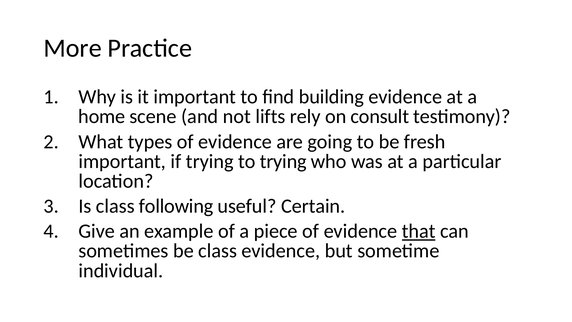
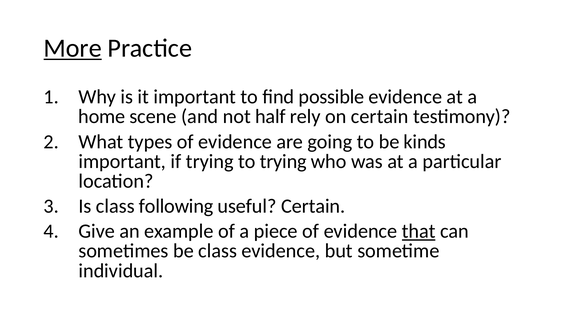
More underline: none -> present (73, 48)
building: building -> possible (331, 97)
lifts: lifts -> half (270, 117)
on consult: consult -> certain (380, 117)
fresh: fresh -> kinds (425, 142)
